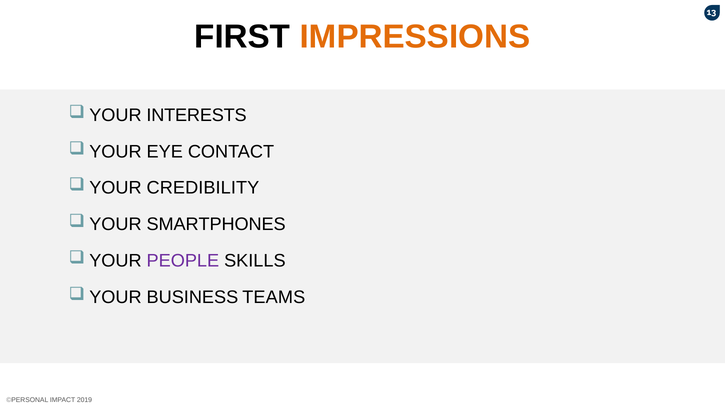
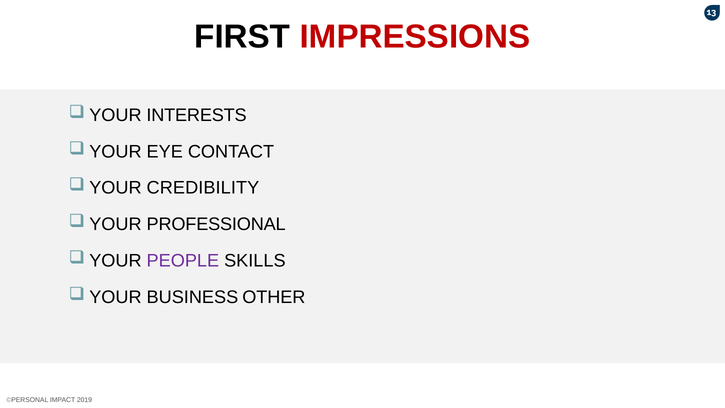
IMPRESSIONS colour: orange -> red (415, 37)
SMARTPHONES: SMARTPHONES -> PROFESSIONAL (216, 224)
TEAMS: TEAMS -> OTHER (274, 297)
